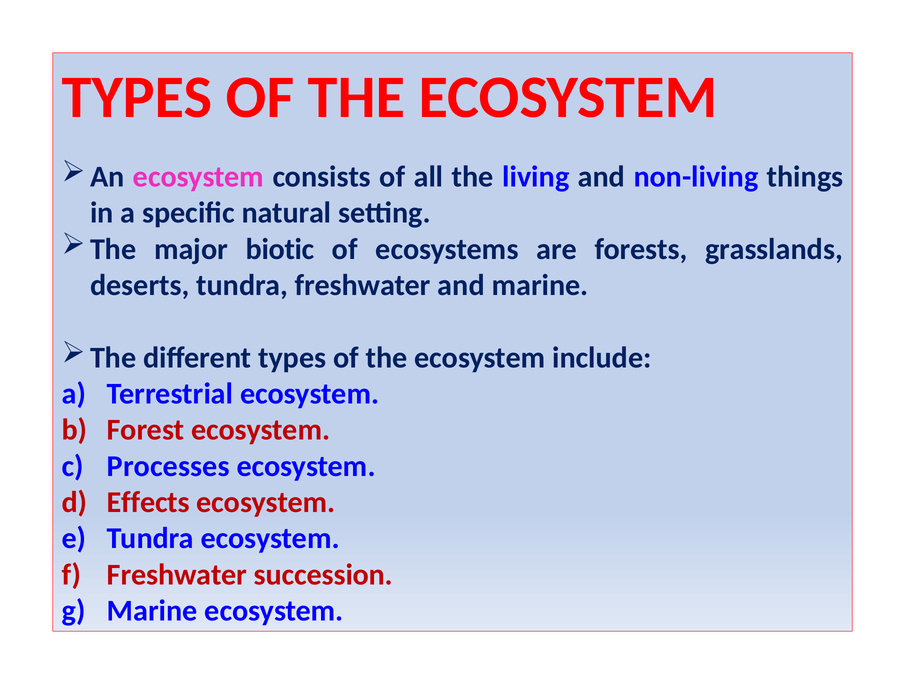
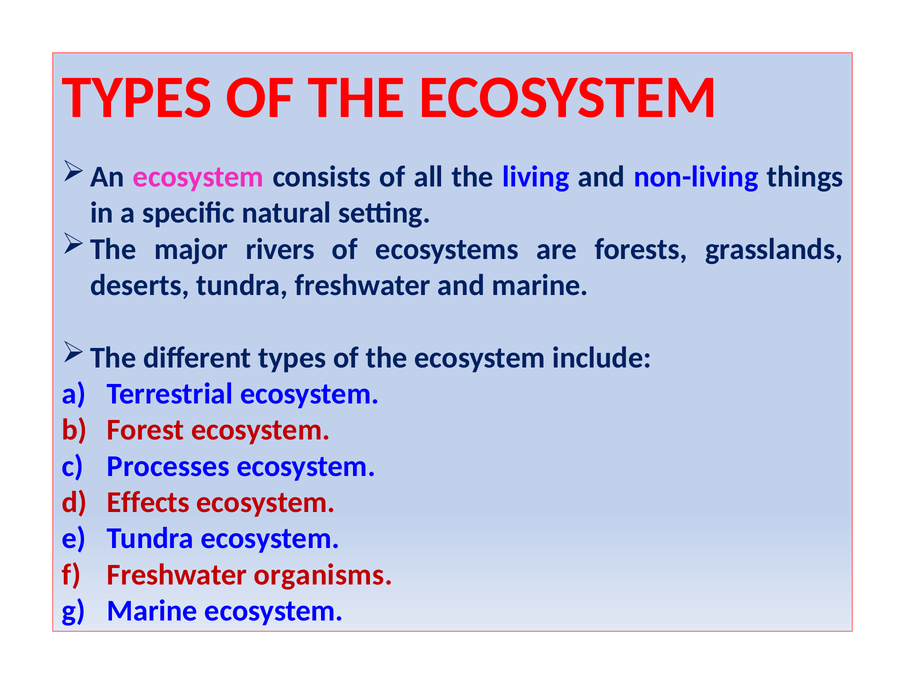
biotic: biotic -> rivers (280, 249)
succession: succession -> organisms (323, 575)
